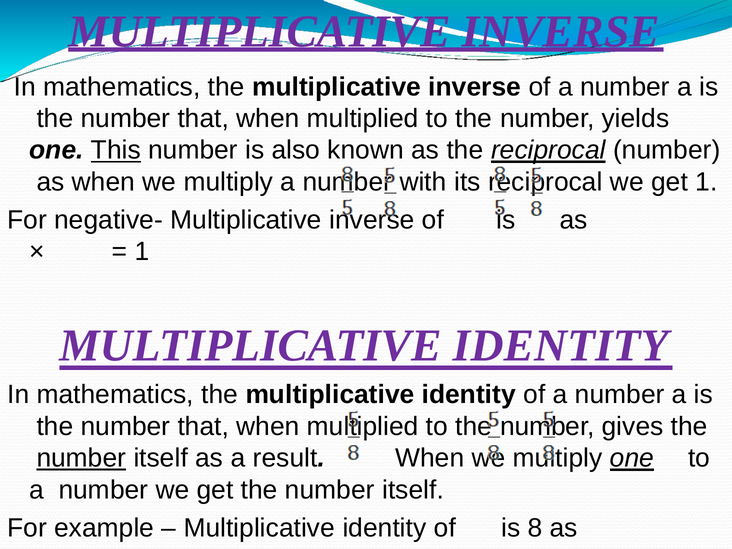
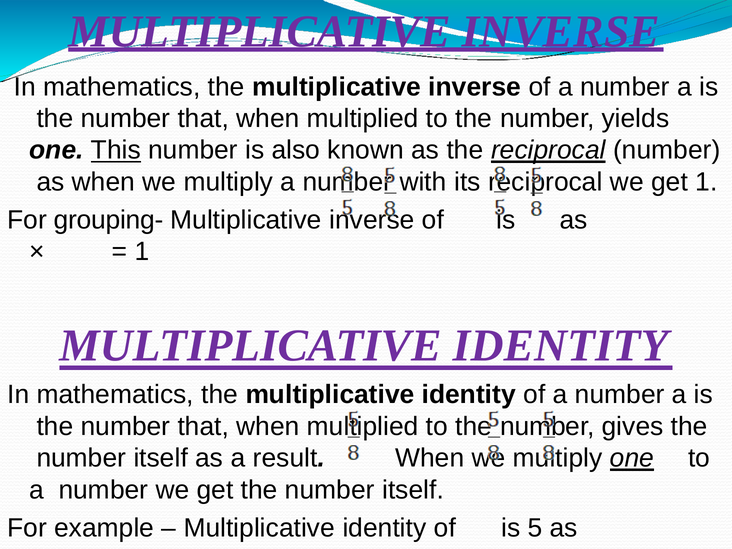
negative-: negative- -> grouping- (109, 220)
number underline: present -> none (81, 458)
8: 8 -> 5 (535, 528)
